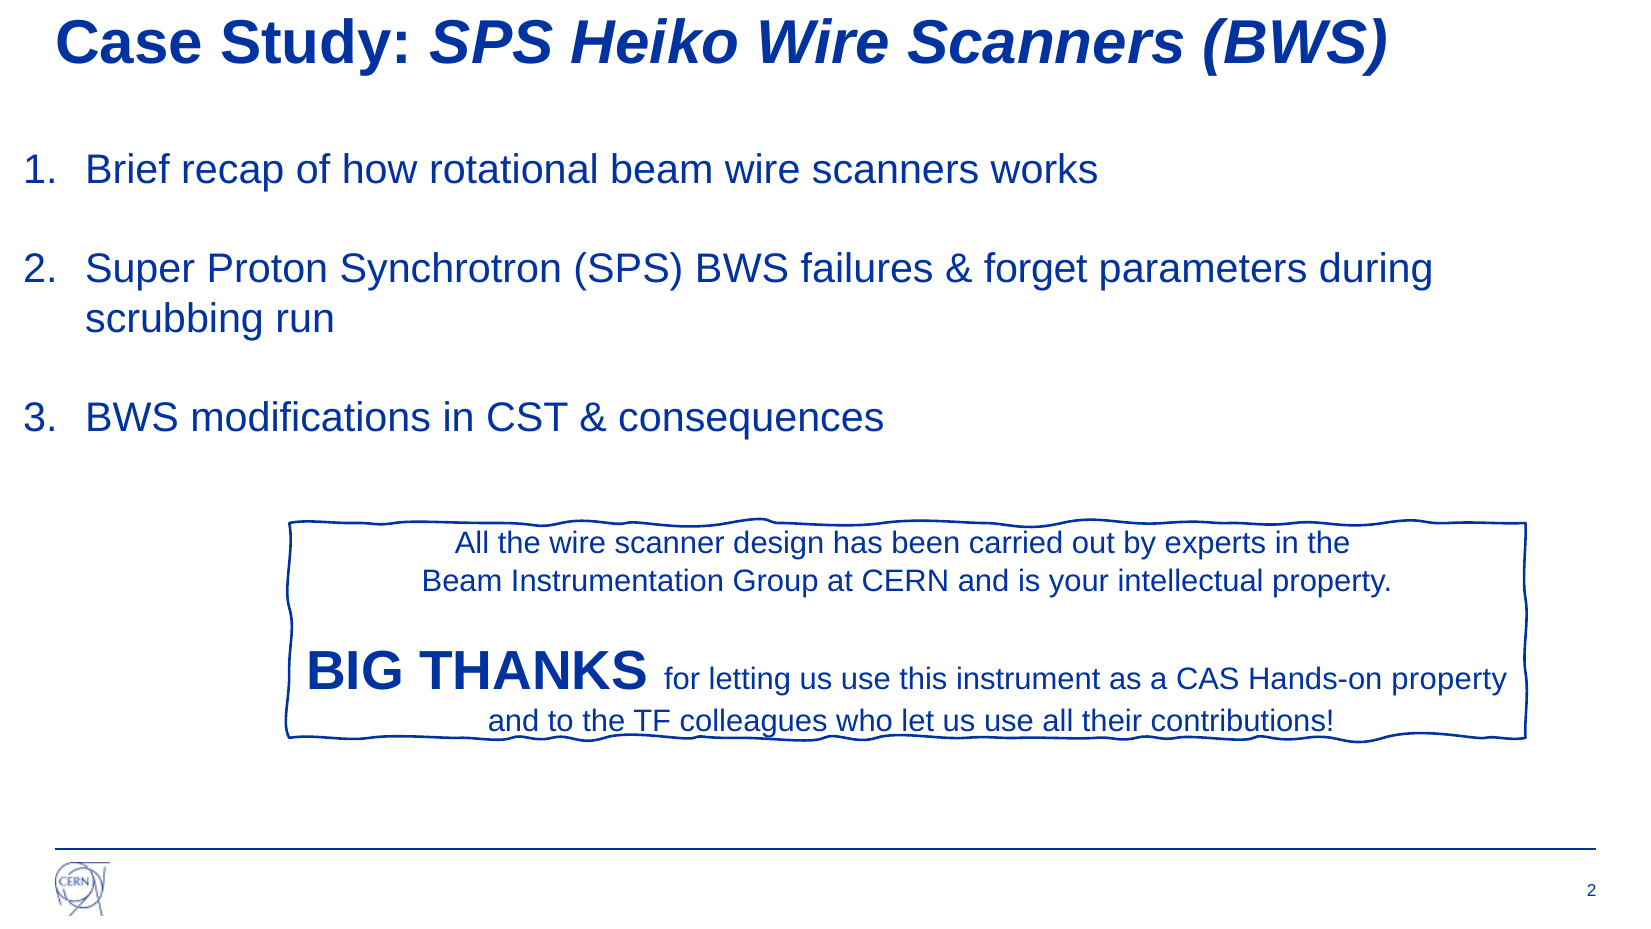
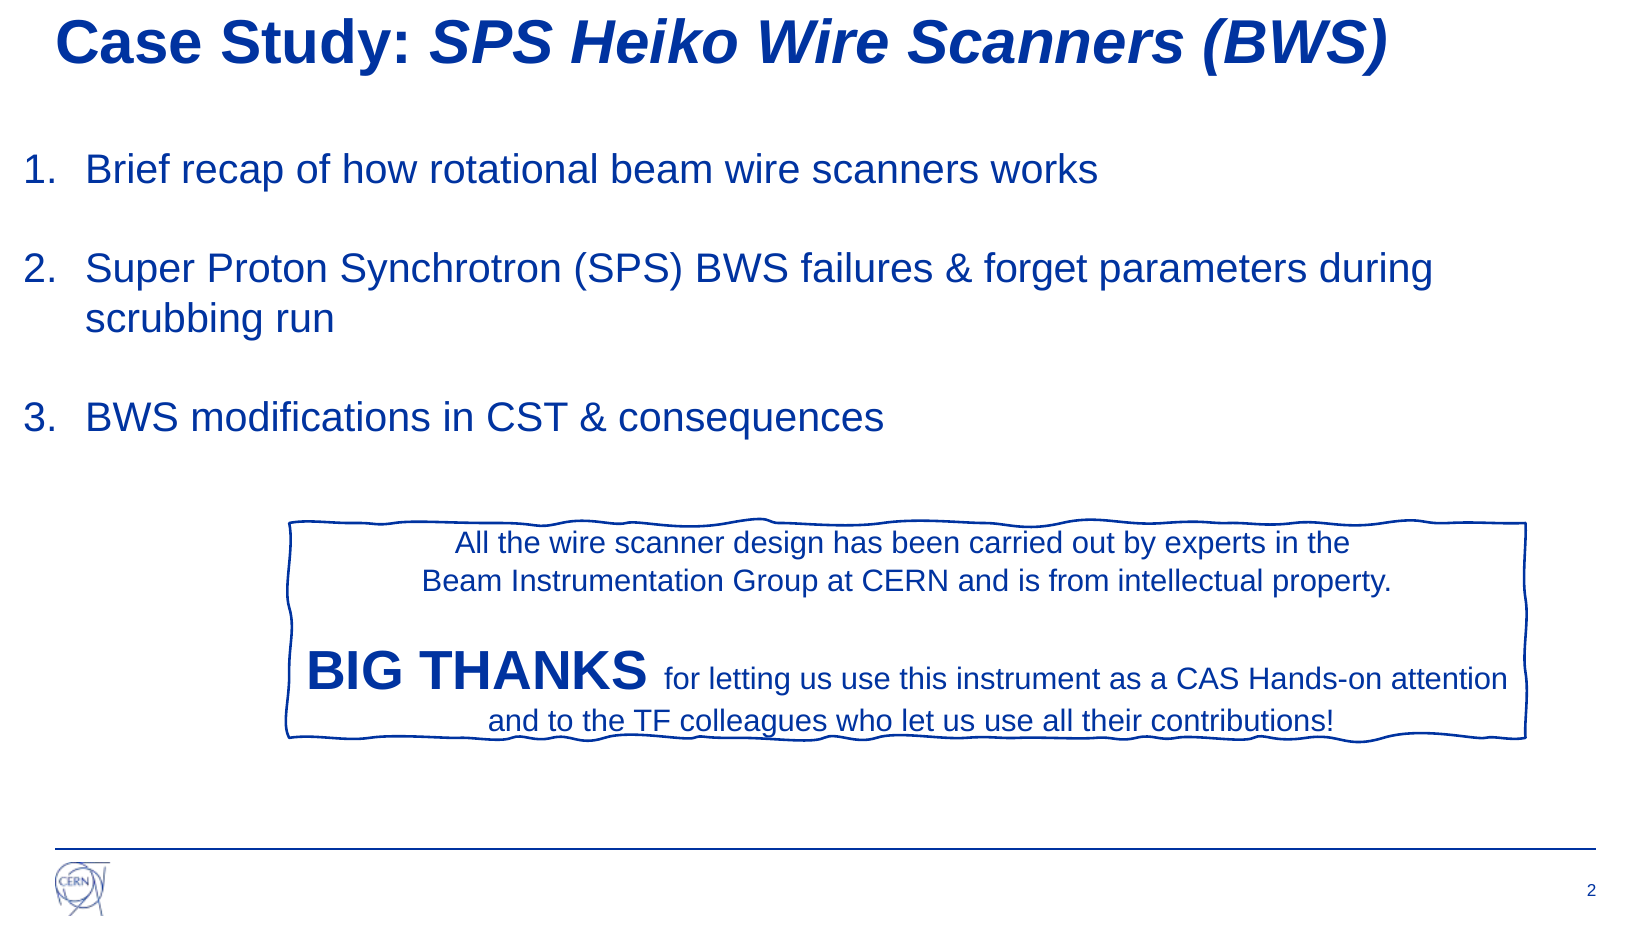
your: your -> from (1079, 581)
Hands-on property: property -> attention (1450, 679)
